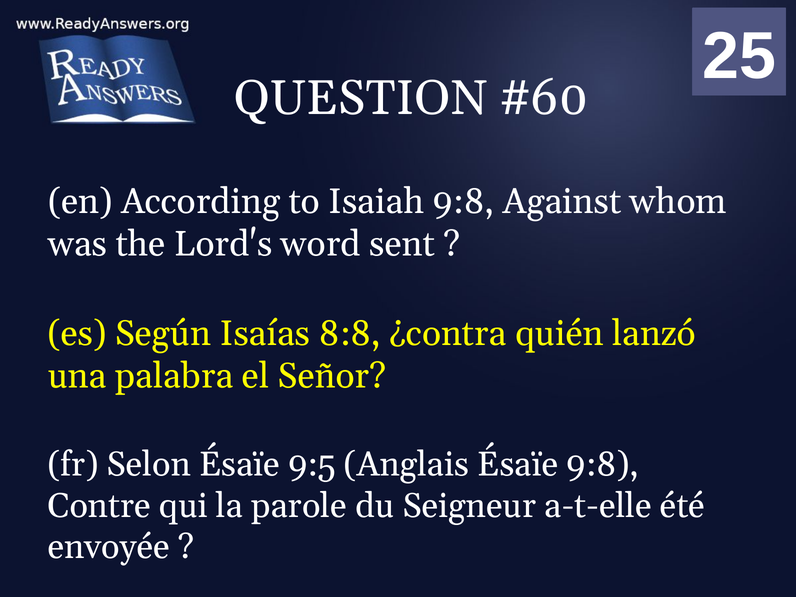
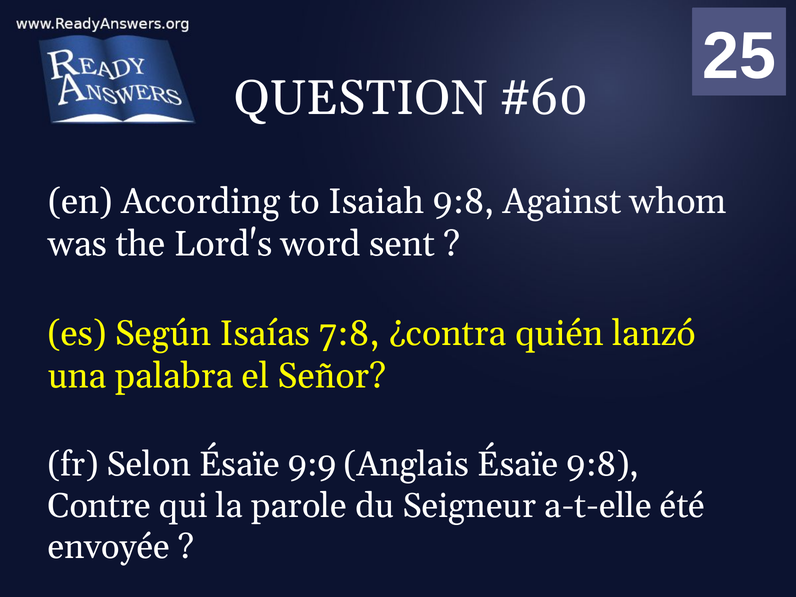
8:8: 8:8 -> 7:8 (349, 333)
9:5: 9:5 -> 9:9 (312, 465)
